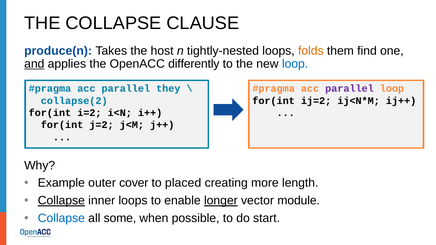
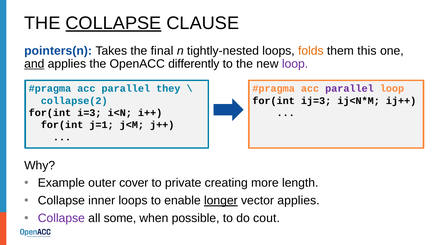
COLLAPSE underline: none -> present (113, 23)
produce(n: produce(n -> pointers(n (58, 51)
host: host -> final (162, 51)
find: find -> this (367, 51)
loop colour: blue -> purple (295, 64)
ij=2: ij=2 -> ij=3 (316, 101)
i=2: i=2 -> i=3 (89, 113)
j=2: j=2 -> j=1 (102, 125)
placed: placed -> private (183, 183)
Collapse underline: present -> none (61, 201)
vector module: module -> applies (299, 201)
Collapse colour: blue -> purple (61, 218)
start: start -> cout (267, 218)
